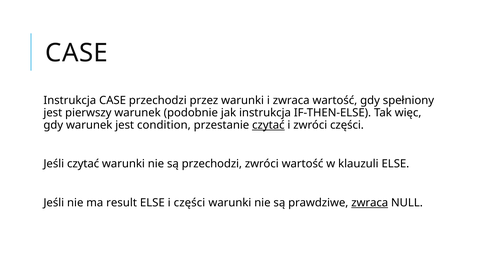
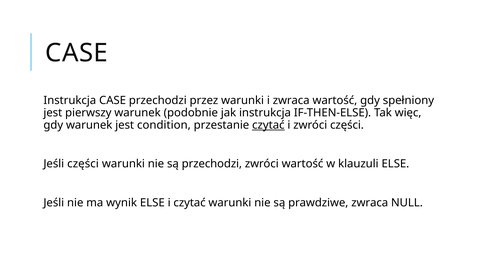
Jeśli czytać: czytać -> części (83, 164)
result: result -> wynik (122, 203)
i części: części -> czytać (190, 203)
zwraca underline: present -> none (370, 203)
